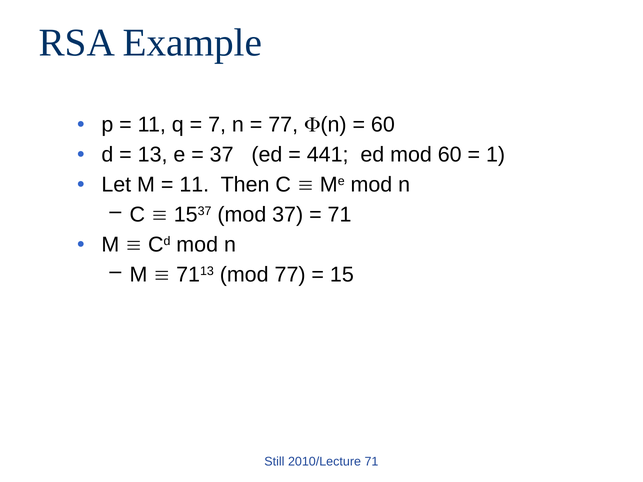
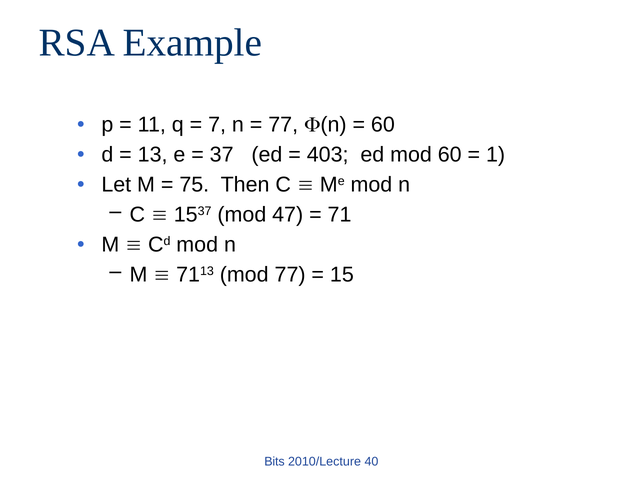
441: 441 -> 403 (328, 155)
11: 11 -> 75 (194, 185)
mod 37: 37 -> 47 (288, 215)
Still: Still -> Bits (274, 462)
2010/Lecture 71: 71 -> 40 (371, 462)
